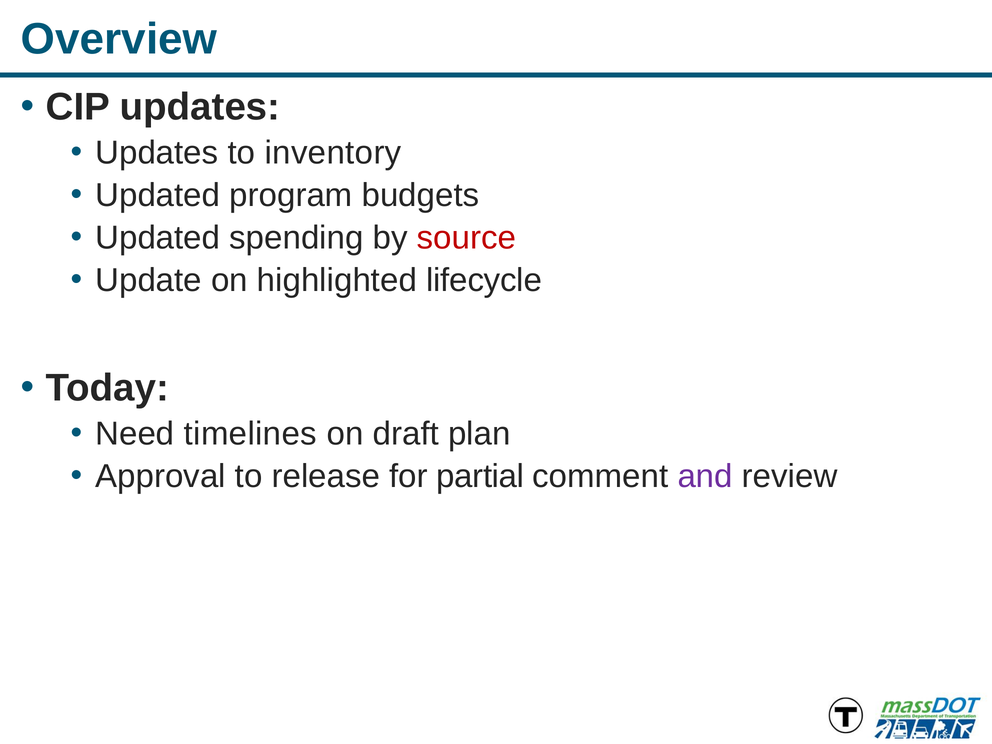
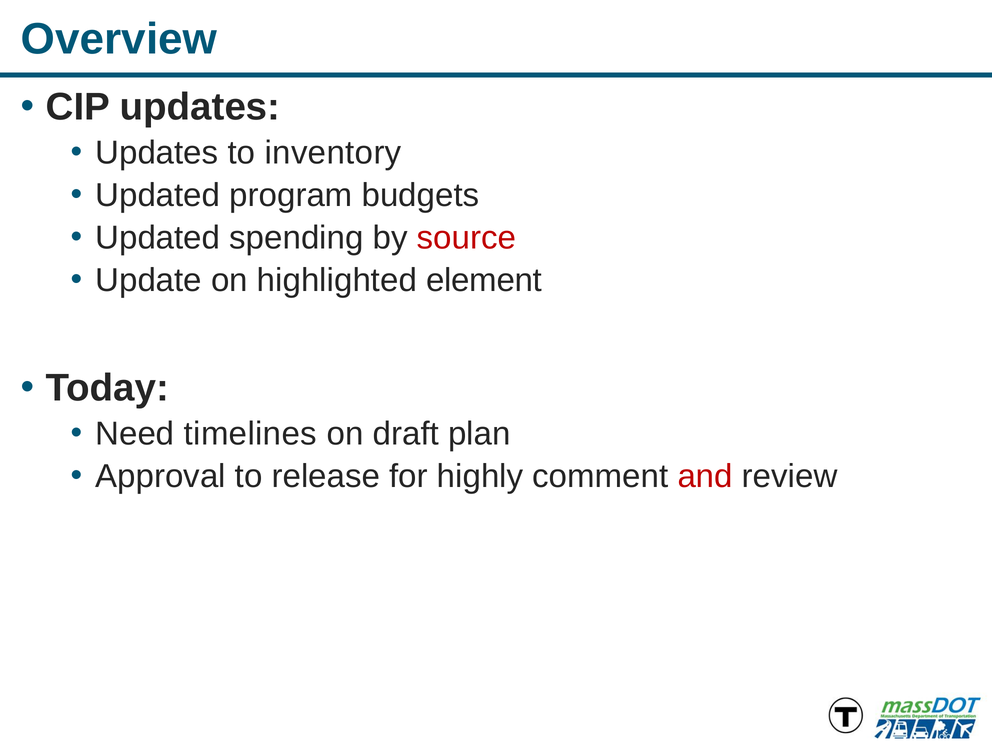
lifecycle: lifecycle -> element (484, 280)
partial: partial -> highly (480, 476)
and colour: purple -> red (705, 476)
